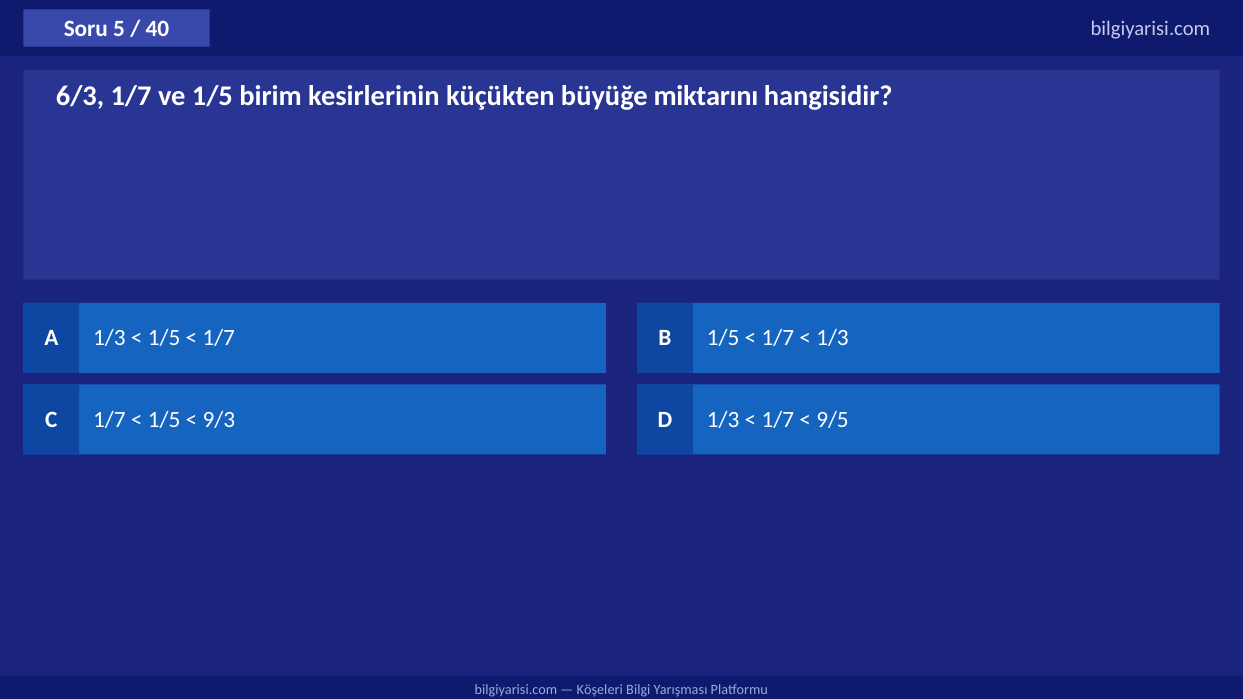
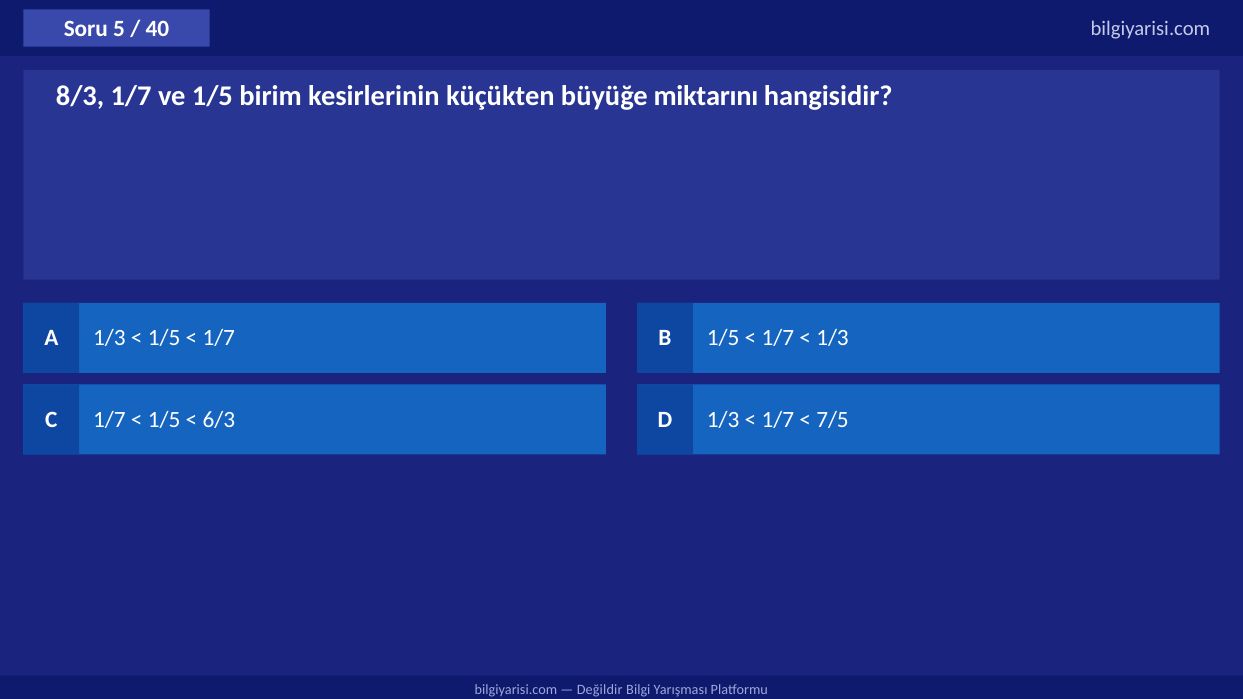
6/3: 6/3 -> 8/3 (80, 96)
9/3: 9/3 -> 6/3 (219, 420)
9/5: 9/5 -> 7/5 (833, 420)
Köşeleri: Köşeleri -> Değildir (600, 689)
